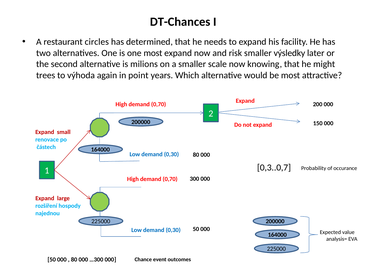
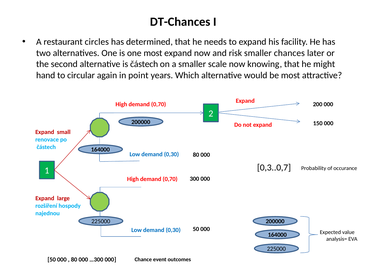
výsledky: výsledky -> chances (289, 53)
is milions: milions -> částech (144, 64)
trees: trees -> hand (46, 75)
výhoda: výhoda -> circular (81, 75)
